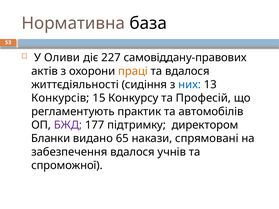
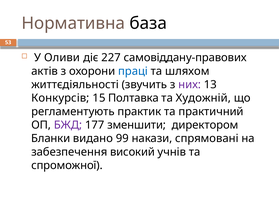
праці colour: orange -> blue (133, 71)
та вдалося: вдалося -> шляхом (187, 71)
сидіння: сидіння -> звучить (144, 85)
них colour: blue -> purple (190, 85)
Конкурсу: Конкурсу -> Полтавка (133, 98)
Професій: Професій -> Художній (203, 98)
автомобілів: автомобілів -> практичний (211, 112)
підтримку: підтримку -> зменшити (137, 125)
65: 65 -> 99 (122, 139)
забезпечення вдалося: вдалося -> високий (132, 152)
